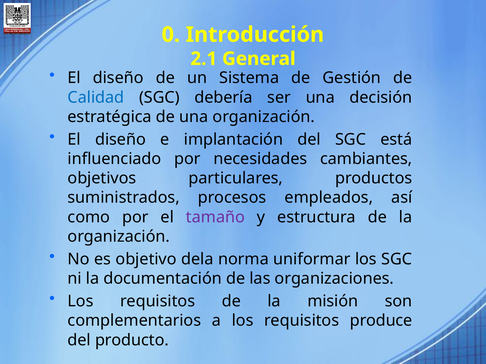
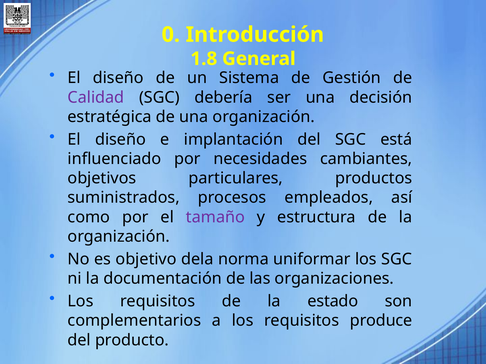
2.1: 2.1 -> 1.8 (204, 59)
Calidad colour: blue -> purple (96, 97)
misión: misión -> estado (333, 302)
